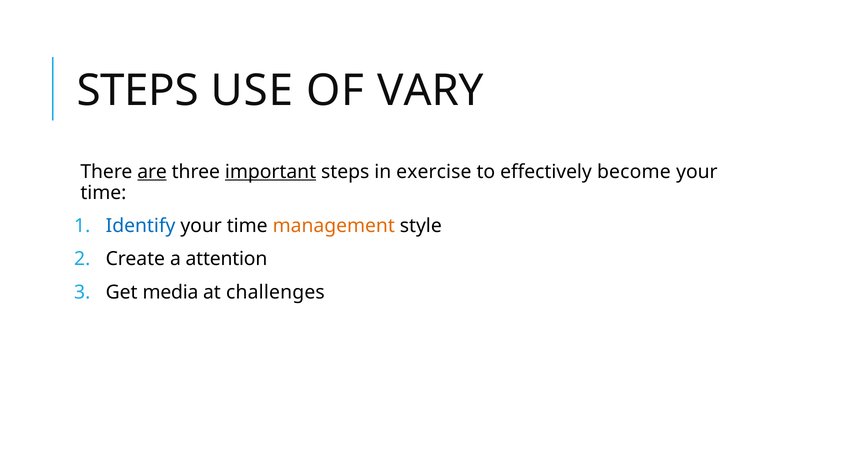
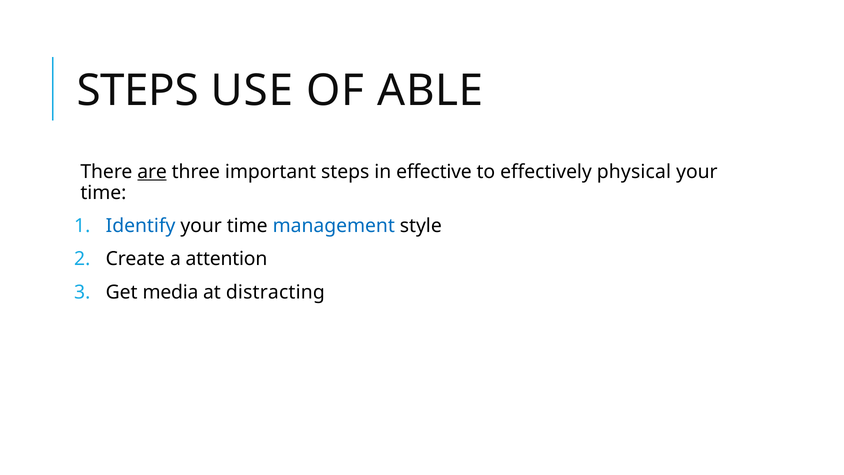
VARY: VARY -> ABLE (430, 91)
important underline: present -> none (271, 172)
exercise: exercise -> effective (434, 172)
become: become -> physical (634, 172)
management colour: orange -> blue (334, 226)
challenges: challenges -> distracting (275, 292)
